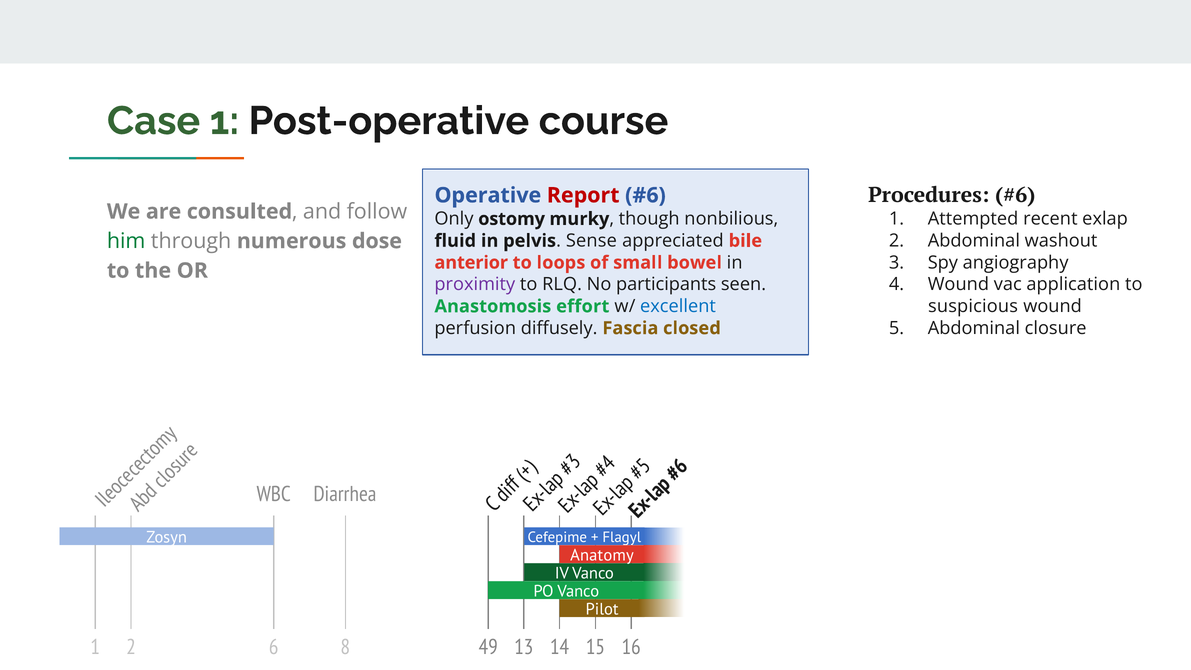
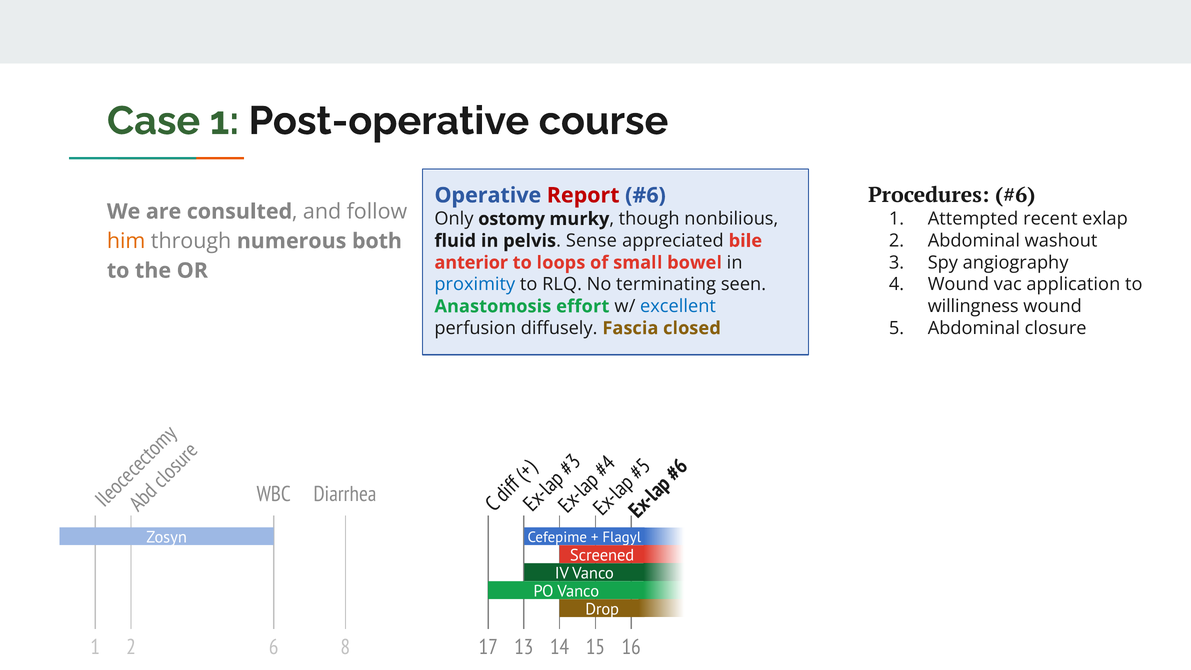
him colour: green -> orange (126, 241)
dose: dose -> both (377, 241)
proximity colour: purple -> blue (475, 284)
participants: participants -> terminating (666, 284)
suspicious: suspicious -> willingness (973, 306)
Anatomy: Anatomy -> Screened (602, 555)
Pilot: Pilot -> Drop (602, 609)
49: 49 -> 17 (488, 647)
